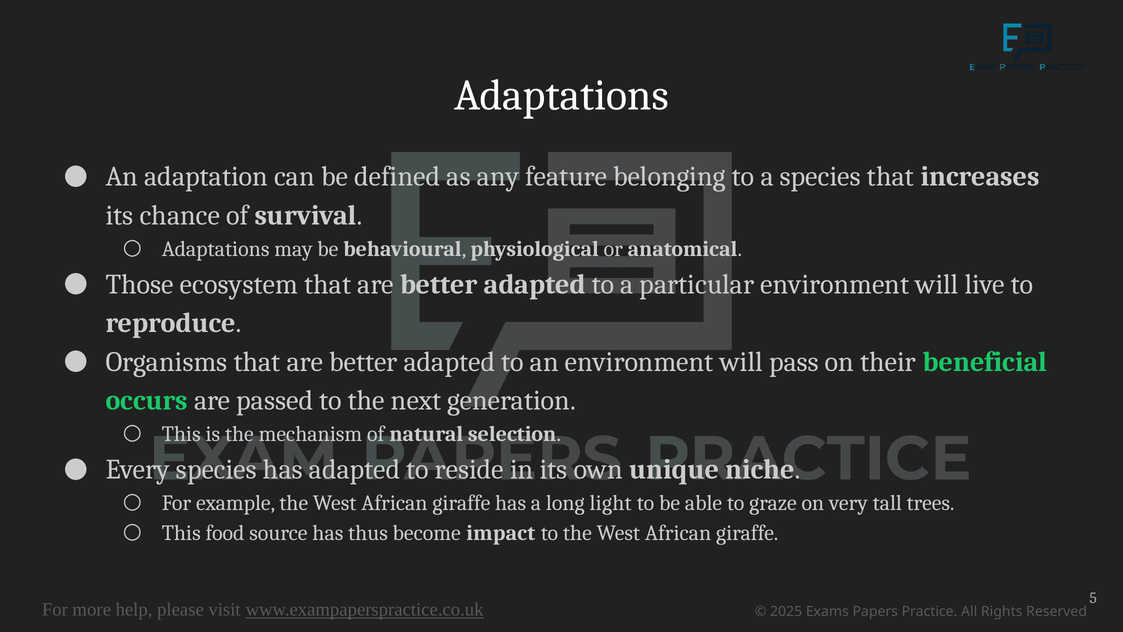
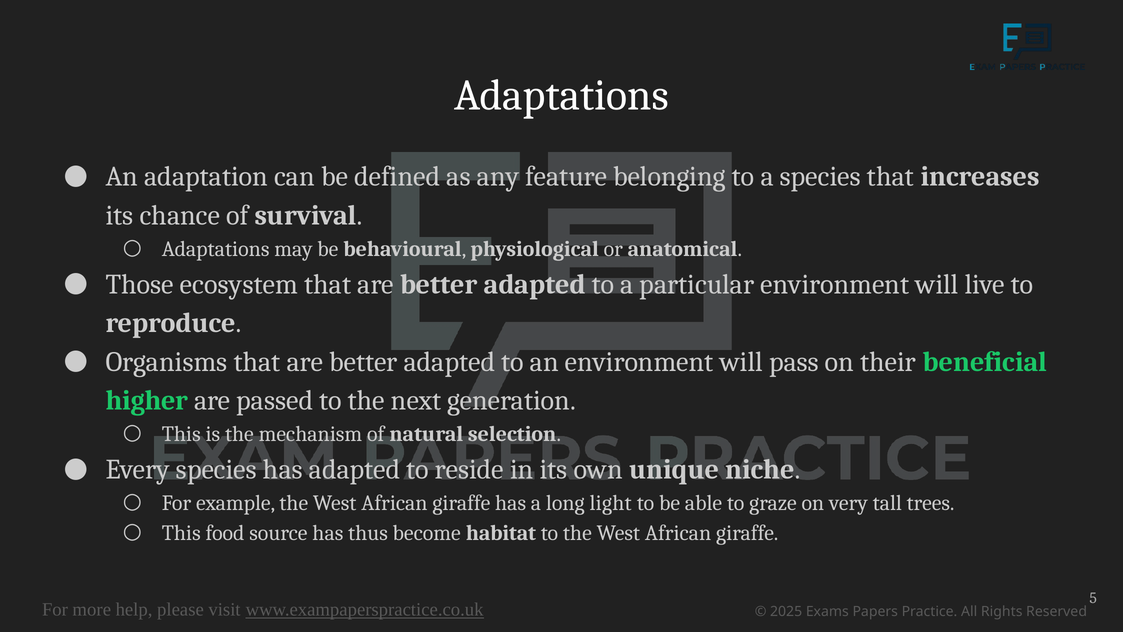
occurs: occurs -> higher (147, 400)
impact: impact -> habitat (501, 533)
